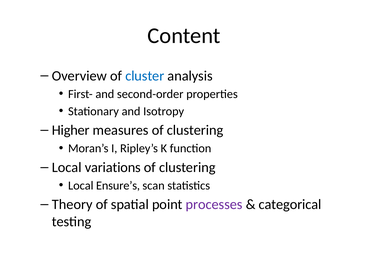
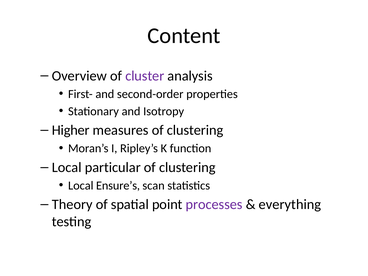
cluster colour: blue -> purple (145, 76)
variations: variations -> particular (113, 167)
categorical: categorical -> everything (290, 205)
